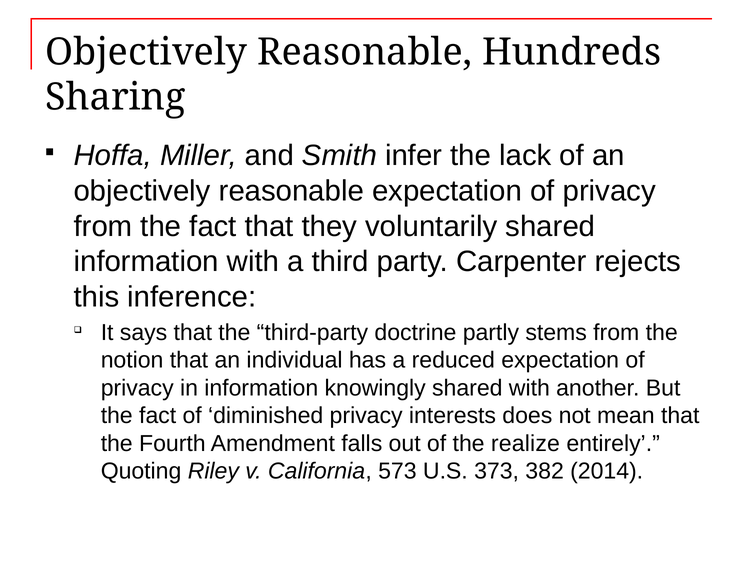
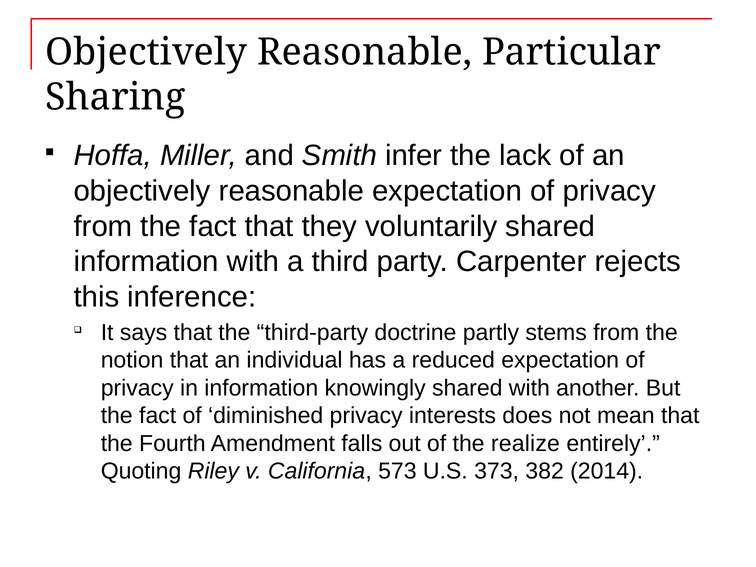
Hundreds: Hundreds -> Particular (572, 52)
